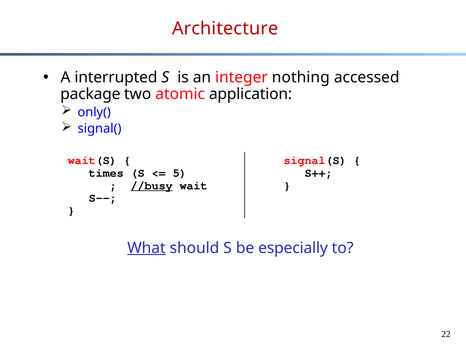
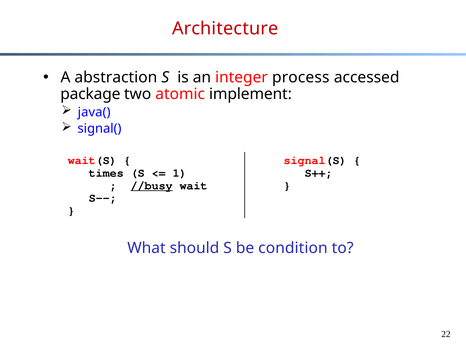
interrupted: interrupted -> abstraction (116, 78)
nothing: nothing -> process (301, 78)
application: application -> implement (250, 94)
only(: only( -> java( (94, 112)
5: 5 -> 1 (180, 173)
What underline: present -> none (146, 248)
especially: especially -> condition (293, 248)
